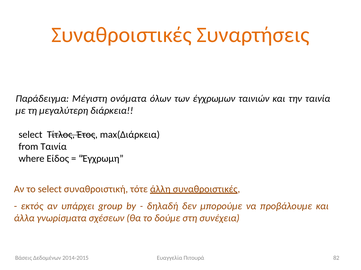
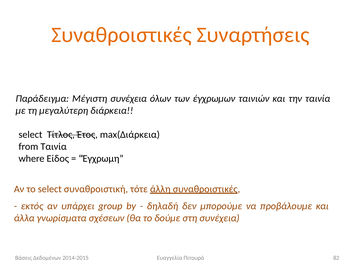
Μέγιστη ονόματα: ονόματα -> συνέχεια (129, 99)
